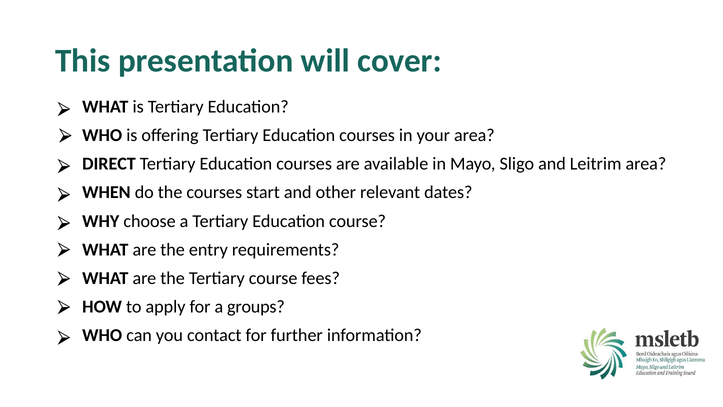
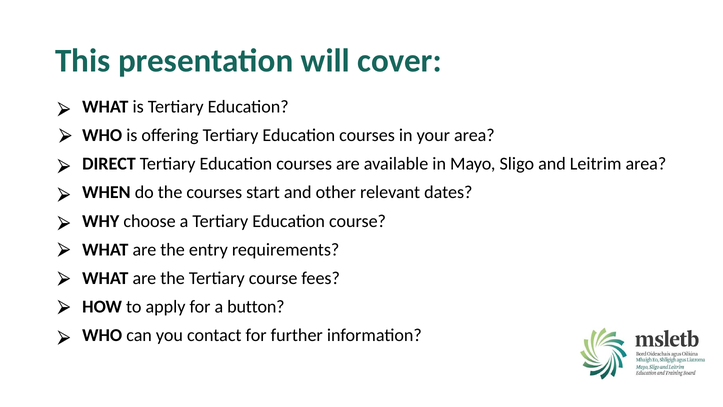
groups: groups -> button (256, 307)
